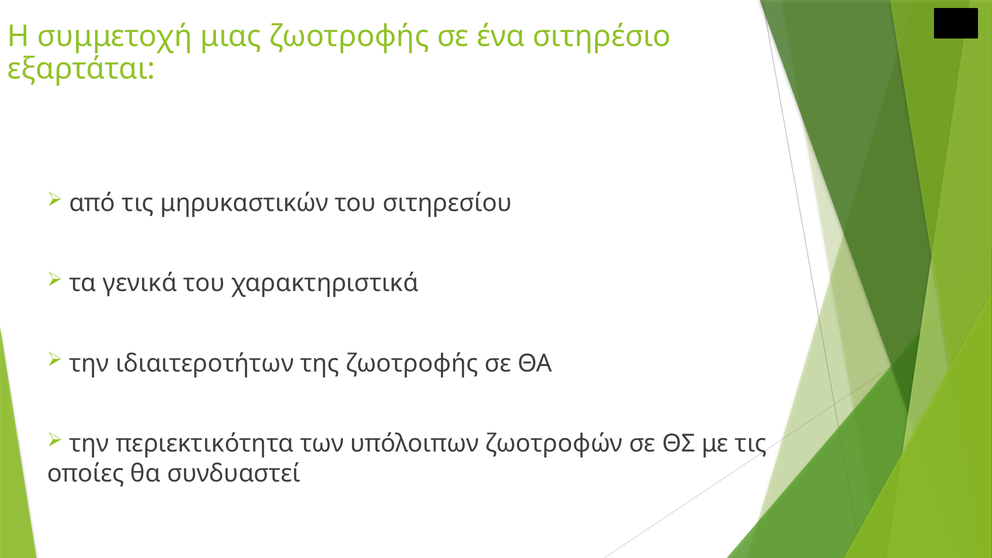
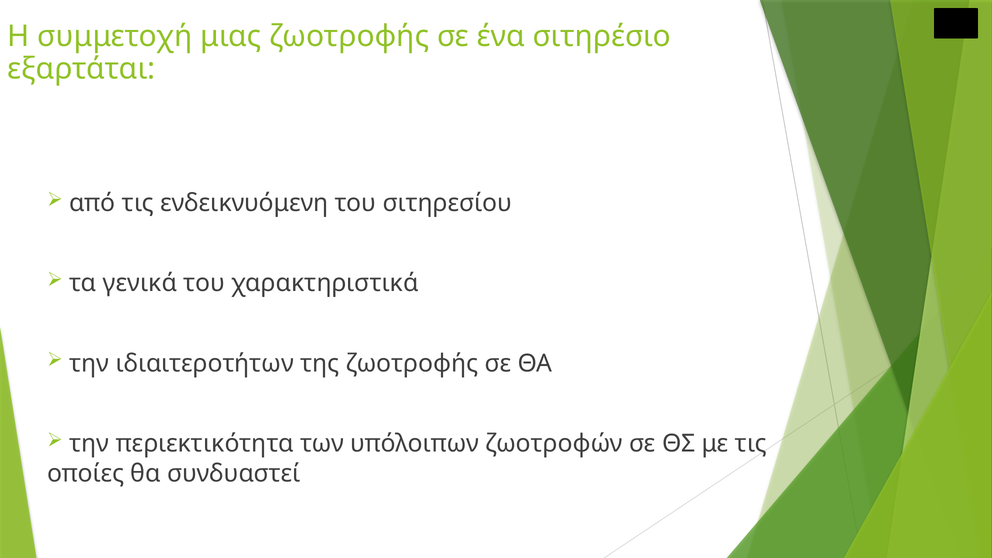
μηρυκαστικών: μηρυκαστικών -> ενδεικνυόμενη (244, 203)
